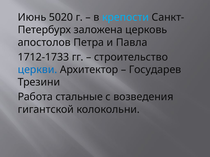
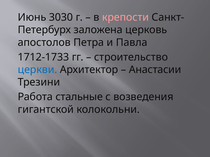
5020: 5020 -> 3030 (61, 17)
крепости colour: light blue -> pink (125, 17)
Государев: Государев -> Анастасии (155, 70)
